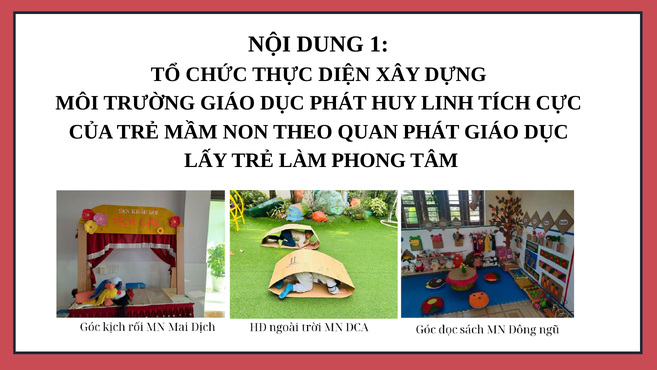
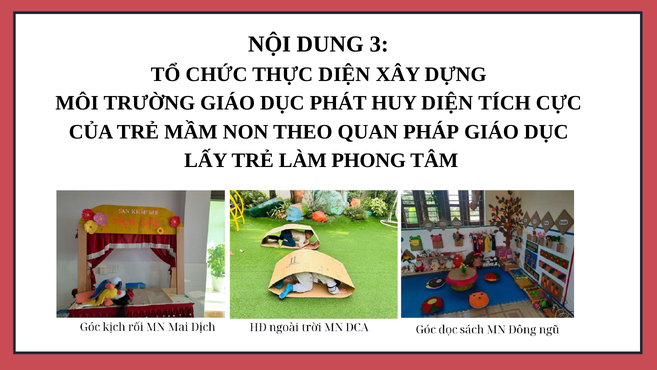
1: 1 -> 3 (379, 44)
HUY LINH: LINH -> DIỆN (447, 103)
QUAN PHÁT: PHÁT -> PHÁP (431, 132)
